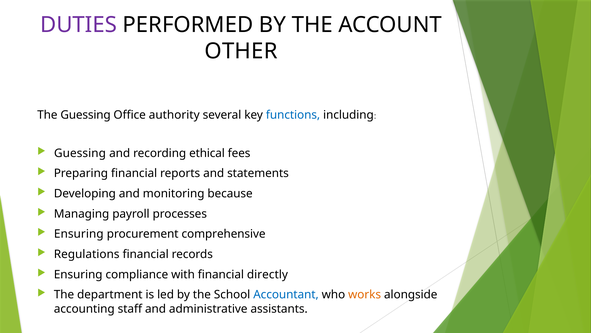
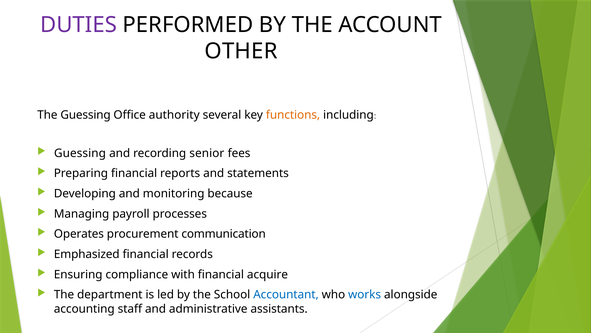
functions colour: blue -> orange (293, 115)
ethical: ethical -> senior (207, 153)
Ensuring: Ensuring -> Operates (79, 234)
comprehensive: comprehensive -> communication (224, 234)
Regulations: Regulations -> Emphasized (87, 254)
directly: directly -> acquire (267, 274)
works colour: orange -> blue (365, 294)
